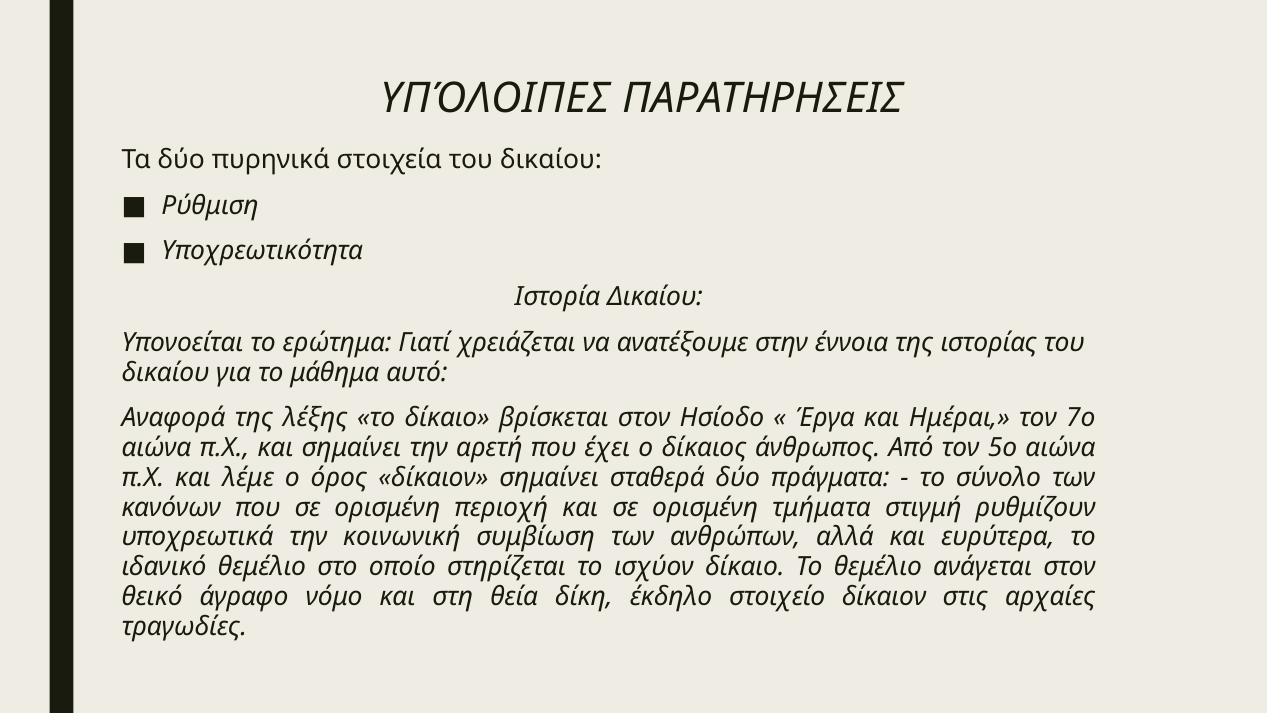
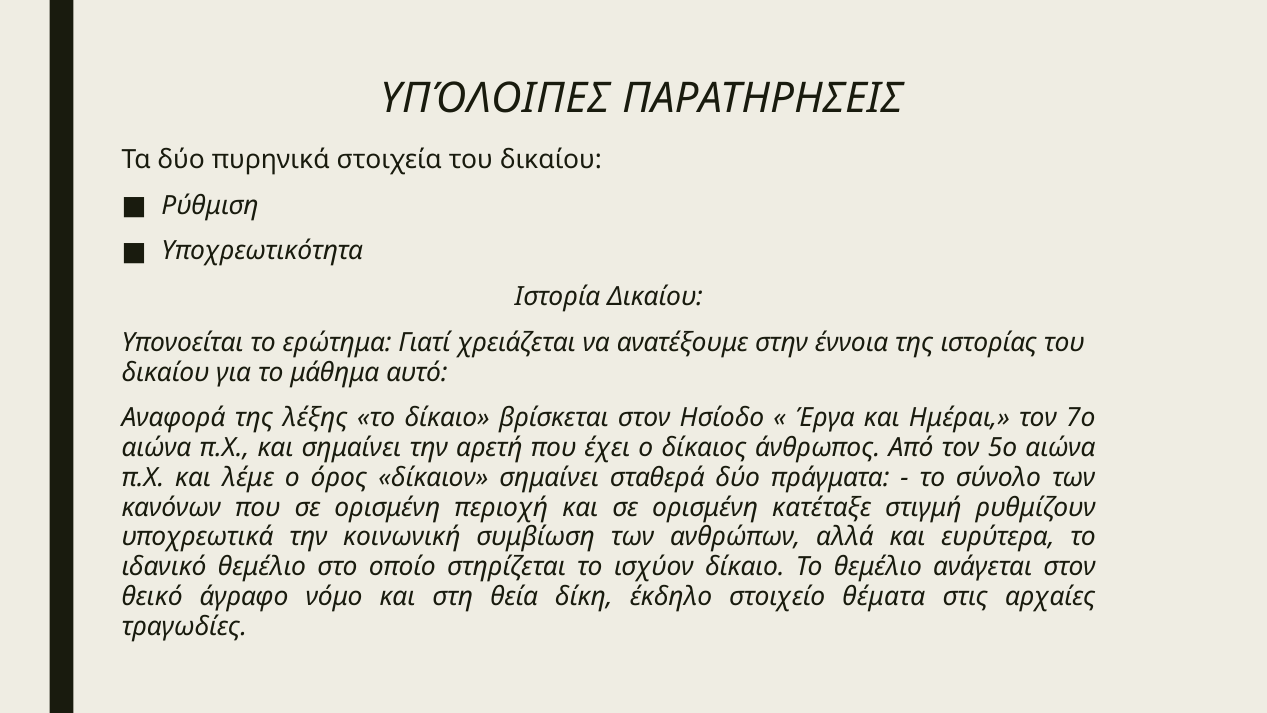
τμήματα: τμήματα -> κατέταξε (822, 507)
στοιχείο δίκαιον: δίκαιον -> θέματα (884, 597)
